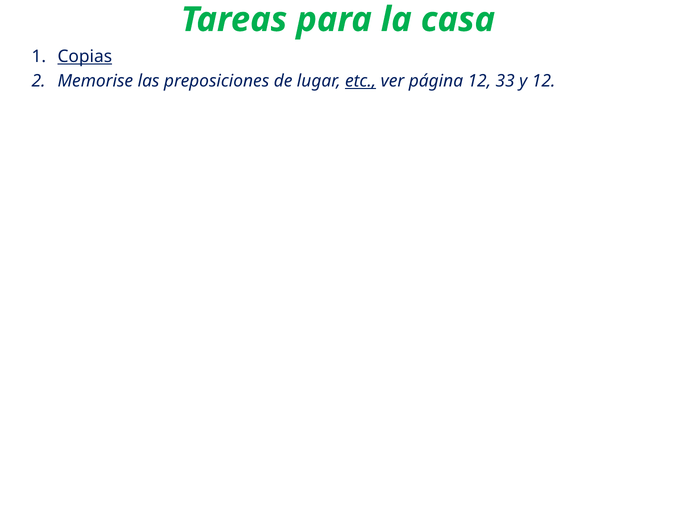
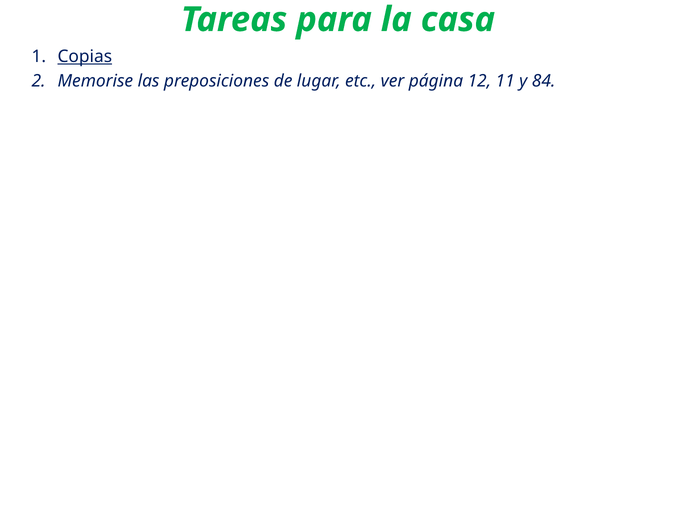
etc underline: present -> none (361, 81)
33: 33 -> 11 (505, 81)
y 12: 12 -> 84 (544, 81)
